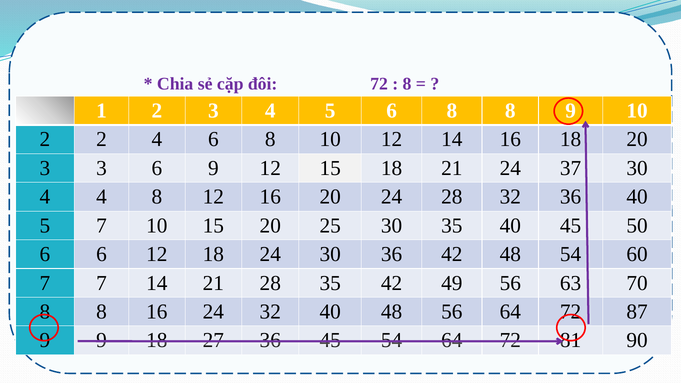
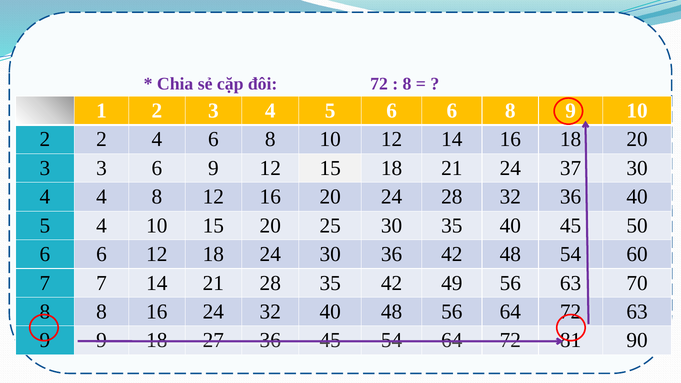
5 6 8: 8 -> 6 (452, 111)
5 7: 7 -> 4 (101, 226)
87: 87 -> 63 (637, 312)
